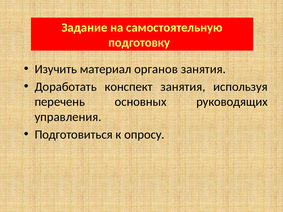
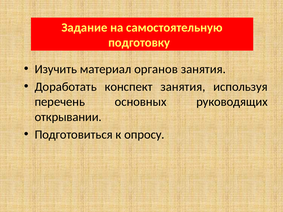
управления: управления -> открывании (68, 117)
